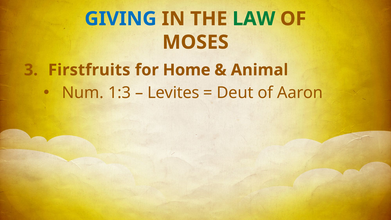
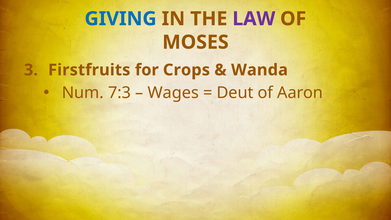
LAW colour: green -> purple (254, 19)
Home: Home -> Crops (186, 70)
Animal: Animal -> Wanda (259, 70)
1:3: 1:3 -> 7:3 (120, 93)
Levites: Levites -> Wages (173, 93)
